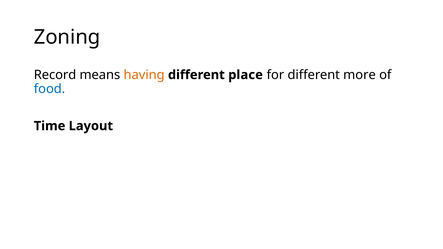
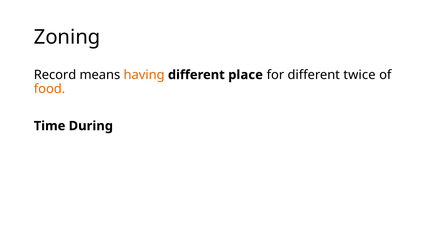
more: more -> twice (359, 75)
food colour: blue -> orange (49, 89)
Layout: Layout -> During (91, 126)
